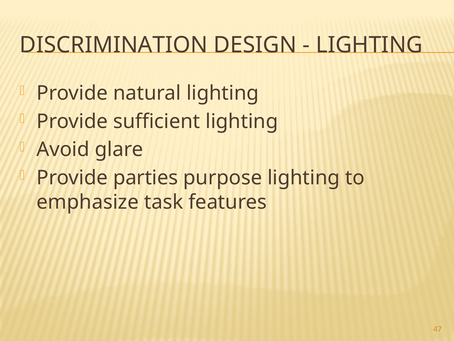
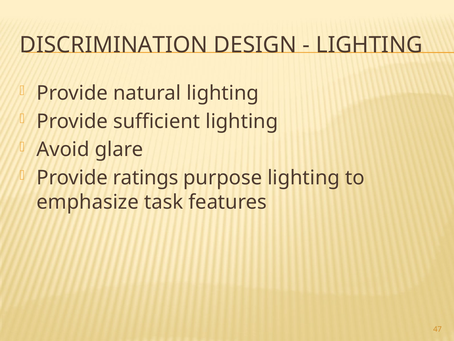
parties: parties -> ratings (146, 178)
